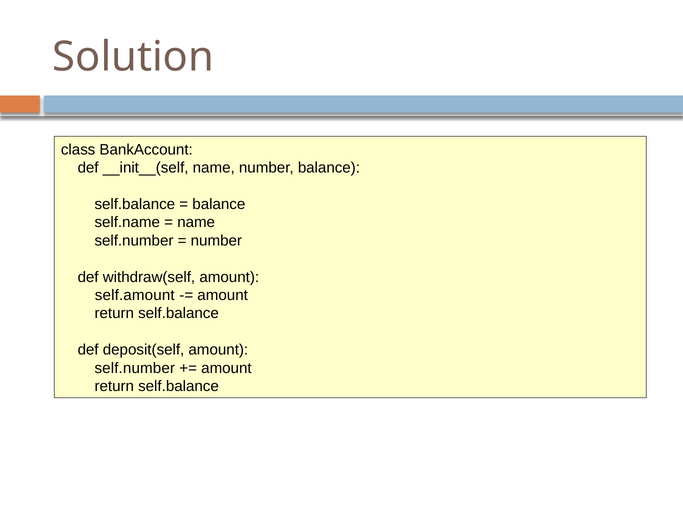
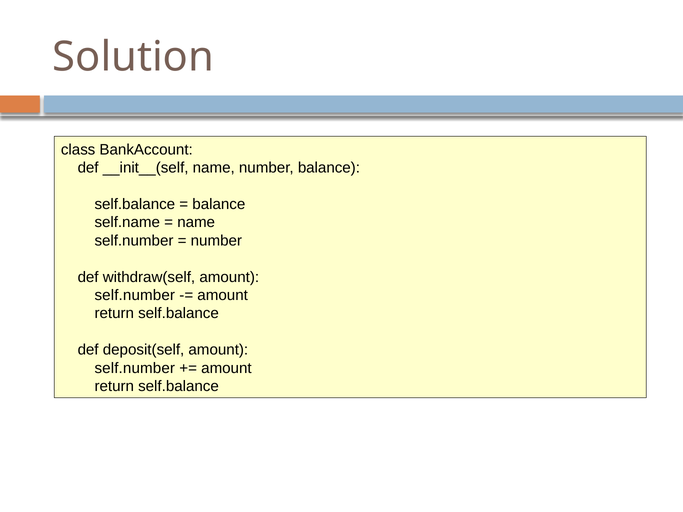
self.amount: self.amount -> self.number (135, 295)
